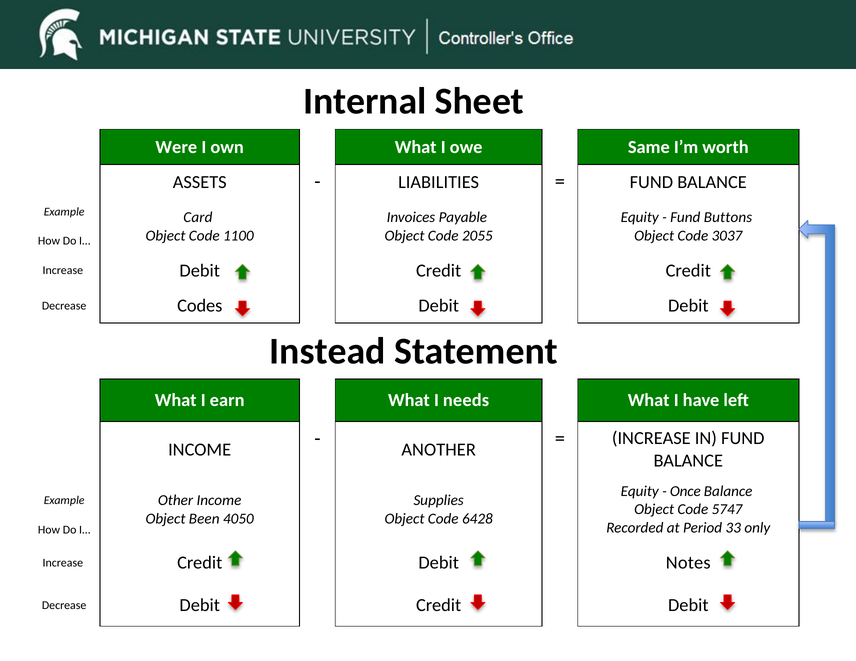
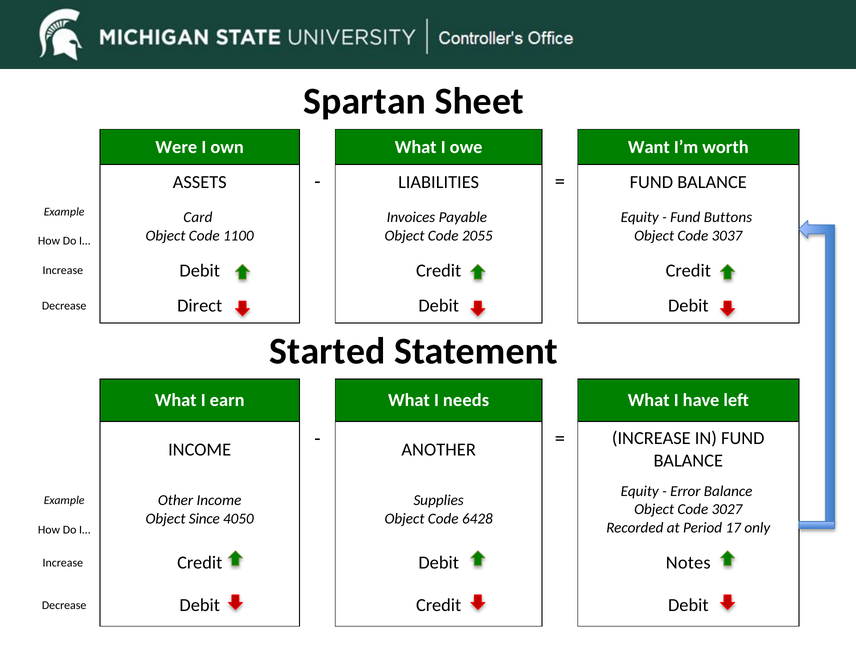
Internal: Internal -> Spartan (365, 101)
Same: Same -> Want (649, 147)
Codes: Codes -> Direct (200, 306)
Instead: Instead -> Started (327, 351)
Once: Once -> Error (685, 491)
5747: 5747 -> 3027 (727, 510)
Been: Been -> Since (204, 519)
33: 33 -> 17 (733, 528)
